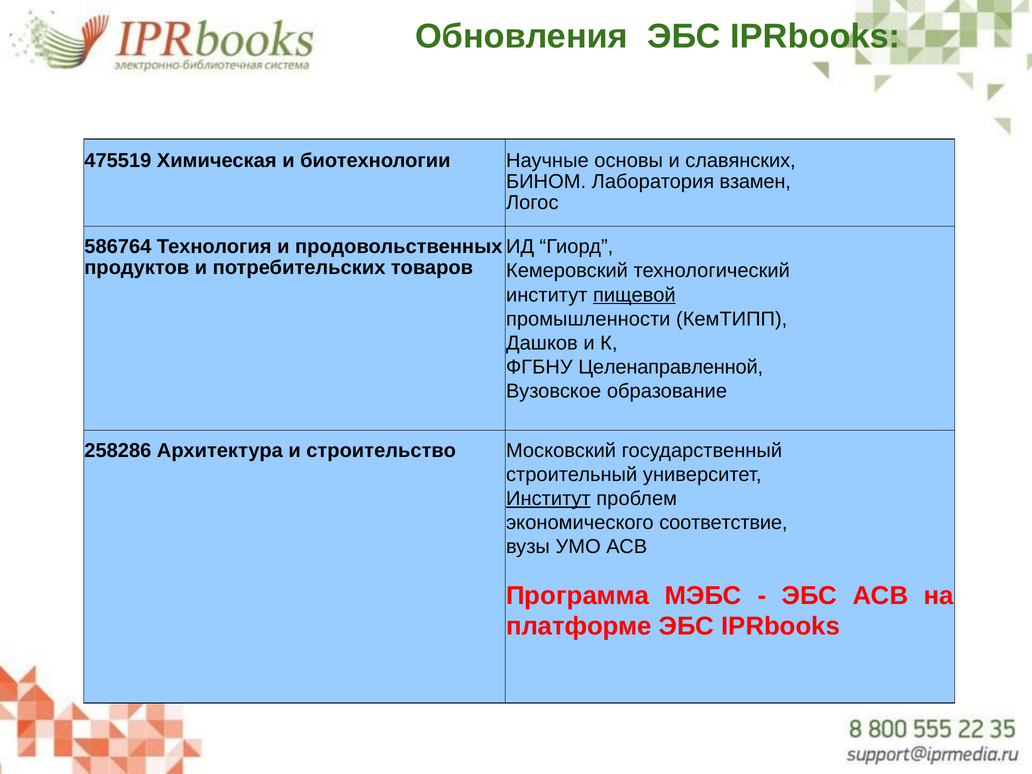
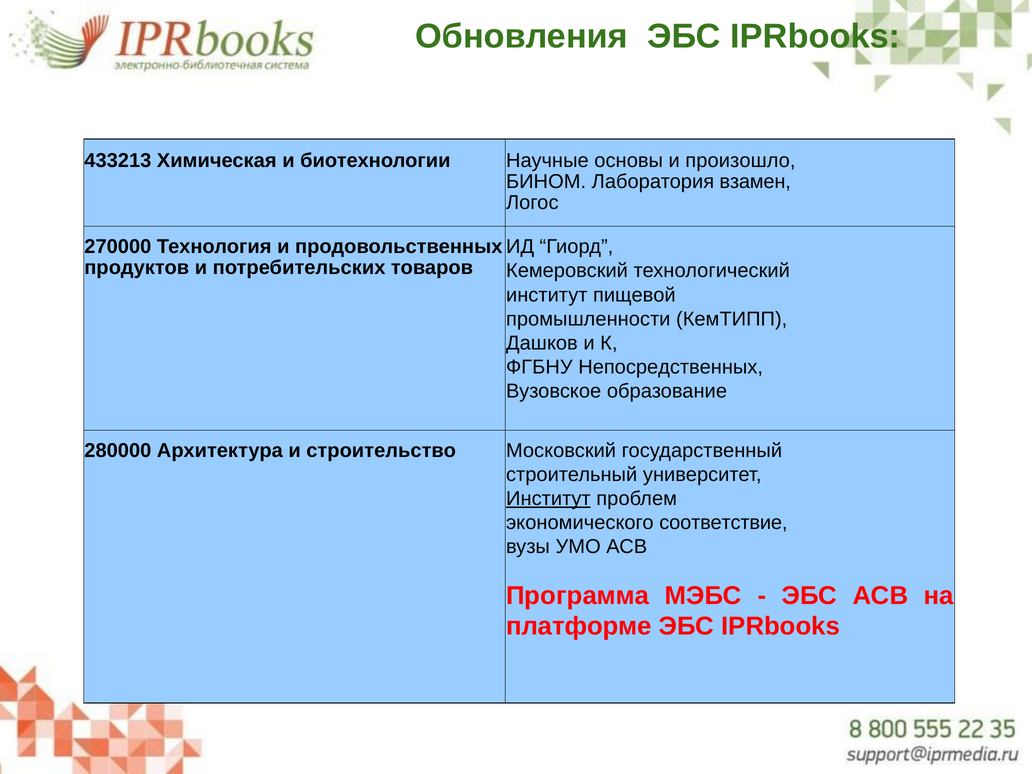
475519: 475519 -> 433213 (118, 161)
славянских: славянских -> произошло (740, 161)
586764: 586764 -> 270000 (118, 247)
пищевой underline: present -> none (634, 295)
Целенаправленной: Целенаправленной -> Непосредственных (671, 367)
258286: 258286 -> 280000 (118, 451)
